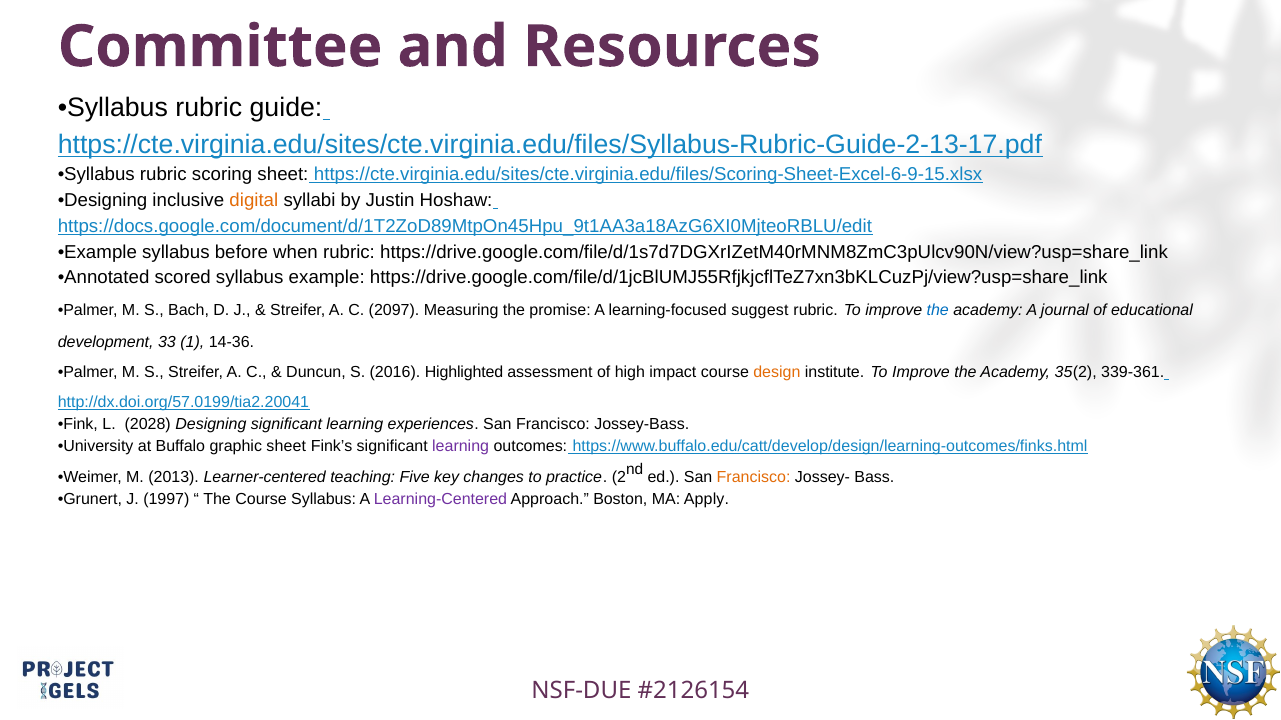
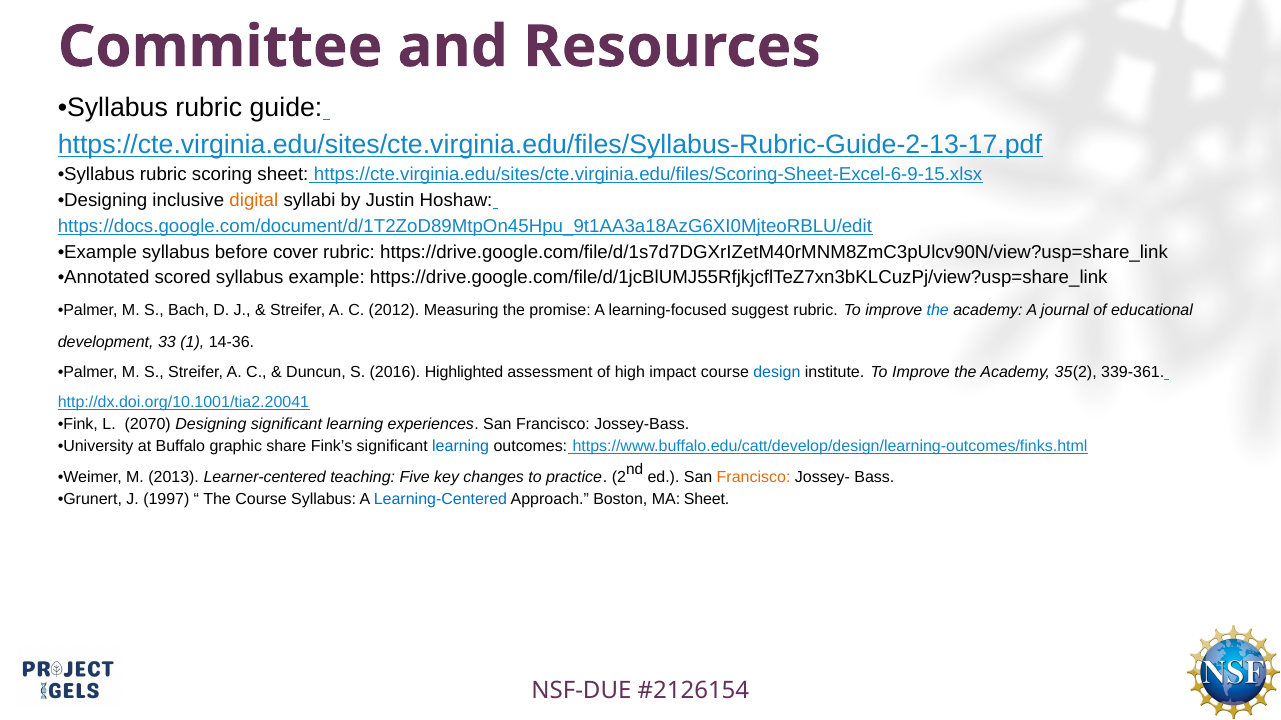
when: when -> cover (296, 252)
2097: 2097 -> 2012 (394, 311)
design colour: orange -> blue (777, 372)
http://dx.doi.org/57.0199/tia2.20041: http://dx.doi.org/57.0199/tia2.20041 -> http://dx.doi.org/10.1001/tia2.20041 (183, 402)
2028: 2028 -> 2070 (148, 424)
graphic sheet: sheet -> share (286, 447)
learning colour: purple -> blue (461, 447)
Learning-Centered colour: purple -> blue (440, 499)
MA Apply: Apply -> Sheet (707, 499)
